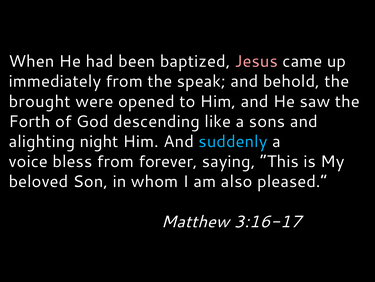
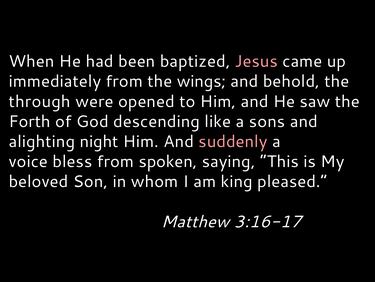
speak: speak -> wings (201, 81)
brought: brought -> through (40, 101)
suddenly colour: light blue -> pink (233, 141)
forever: forever -> spoken (168, 161)
also: also -> king (237, 181)
